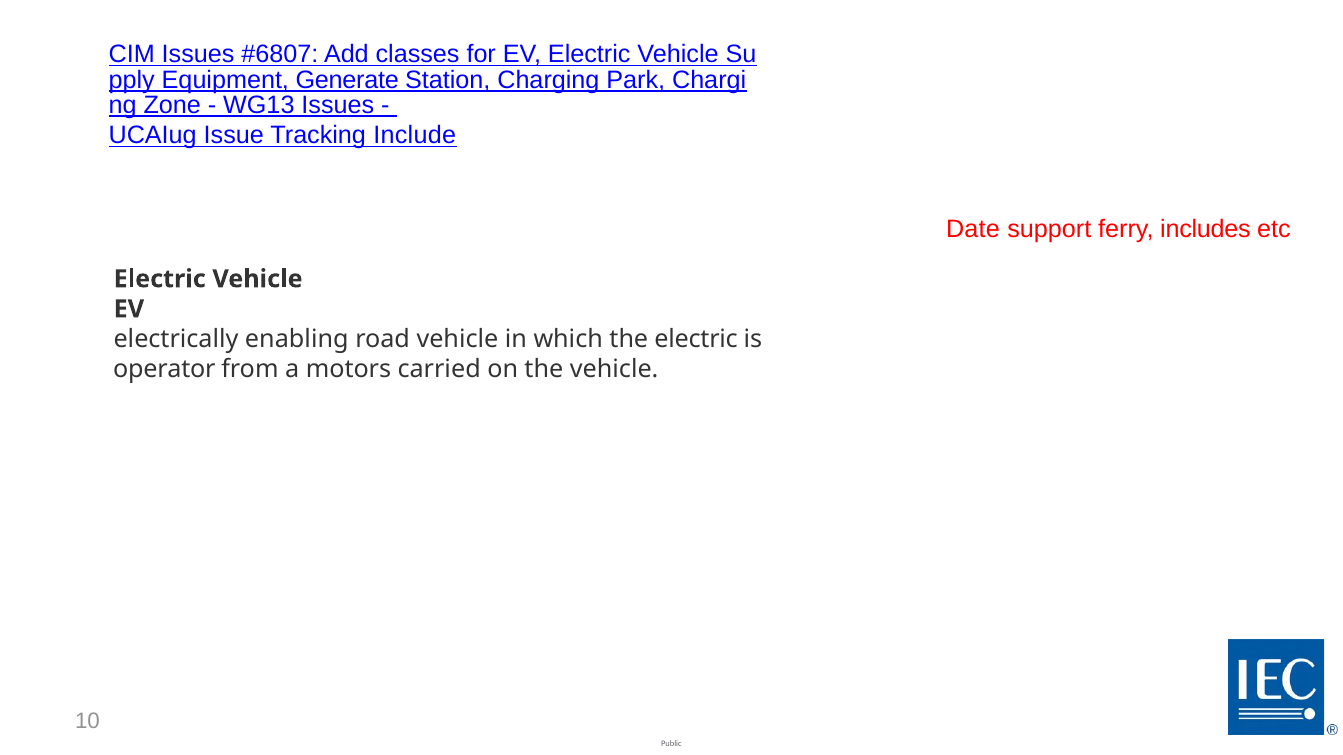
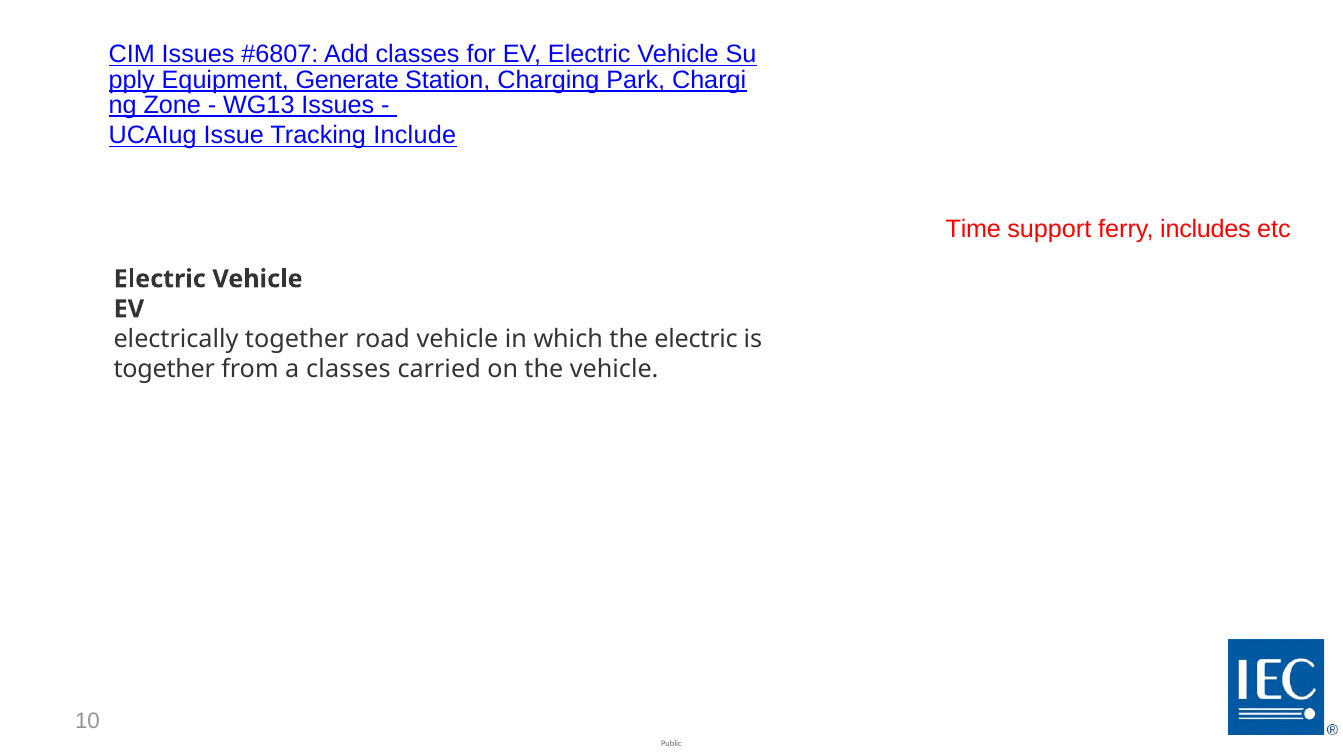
Date: Date -> Time (973, 229)
electrically enabling: enabling -> together (297, 340)
operator: operator -> together (164, 370)
a motors: motors -> classes (348, 370)
